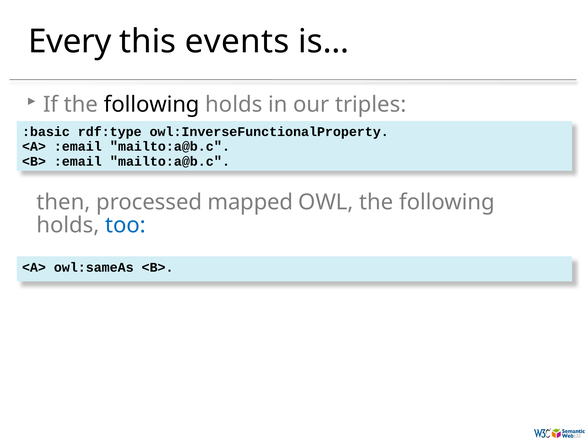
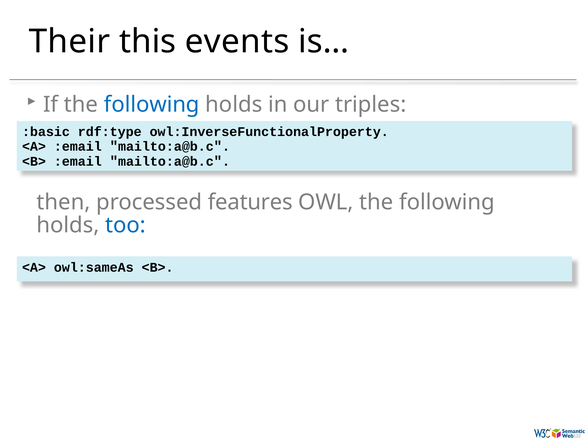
Every: Every -> Their (69, 42)
following colour: black -> blue (152, 105)
mapped: mapped -> features (250, 202)
